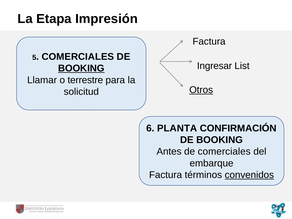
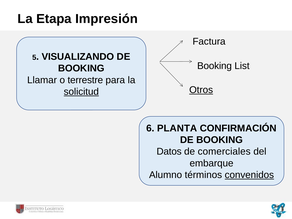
COMERCIALES: COMERCIALES -> VISUALIZANDO (78, 57)
Ingresar: Ingresar -> Booking (215, 66)
BOOKING underline: present -> none (81, 68)
solicitud underline: none -> present (81, 92)
Antes: Antes -> Datos (169, 152)
Factura: Factura -> Alumno (166, 175)
